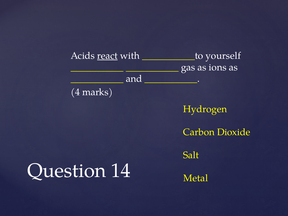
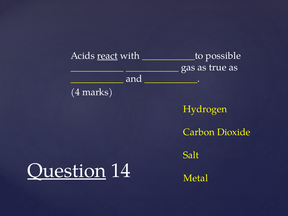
yourself: yourself -> possible (223, 56)
ions: ions -> true (218, 67)
Question underline: none -> present (67, 171)
